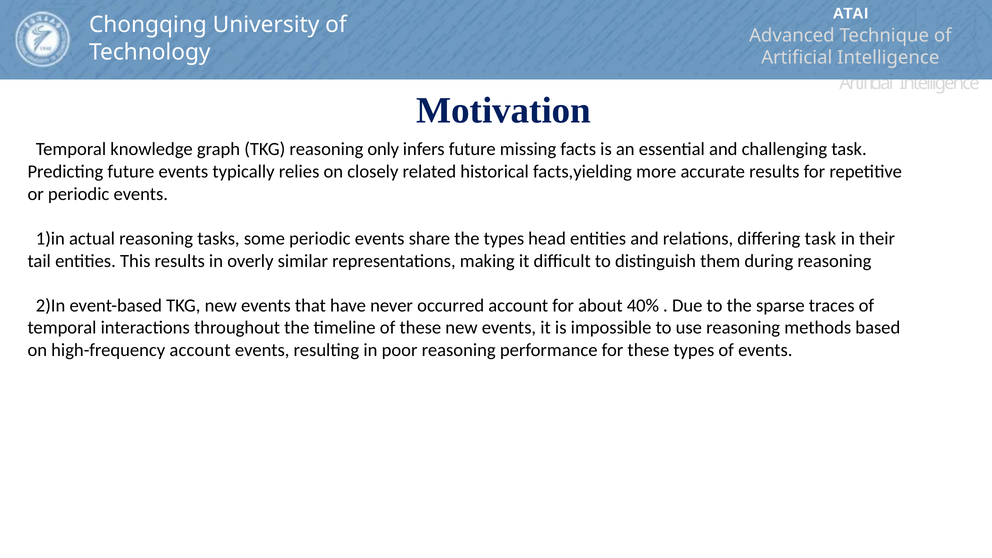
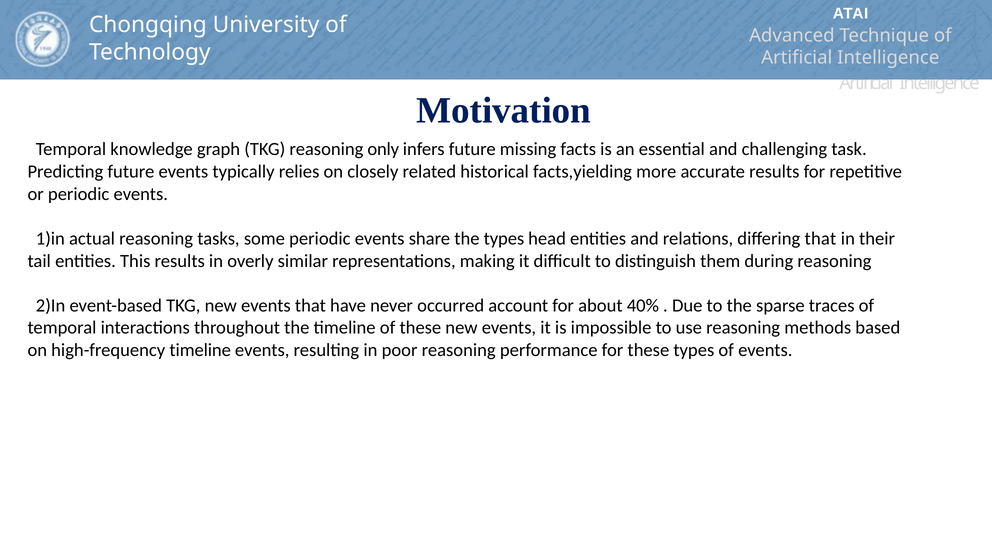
differing task: task -> that (820, 239)
high-frequency account: account -> timeline (200, 350)
